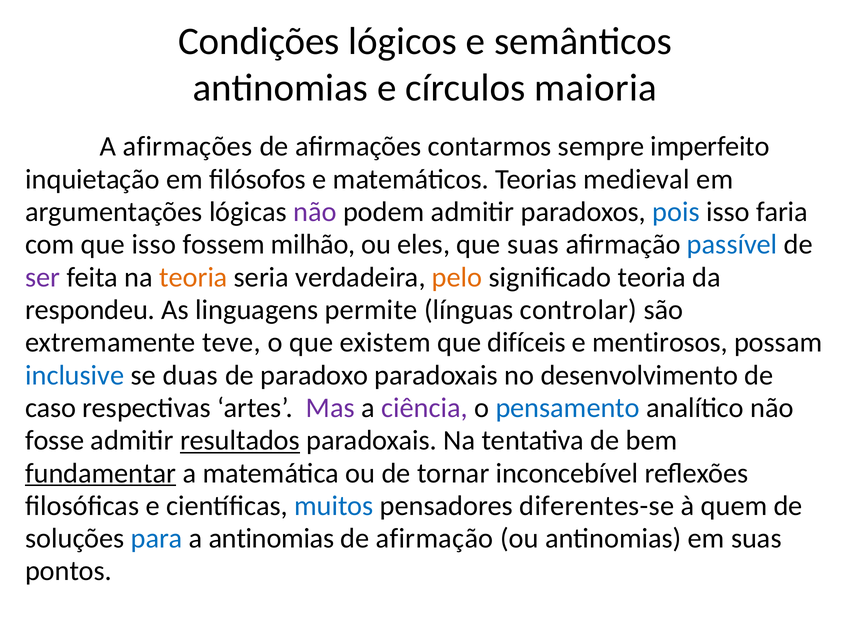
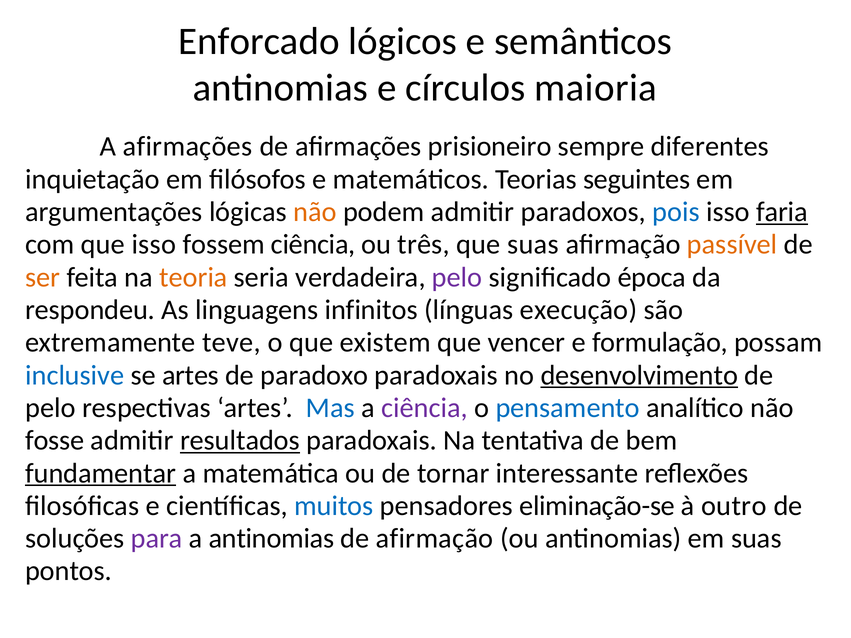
Condições: Condições -> Enforcado (259, 41)
contarmos: contarmos -> prisioneiro (490, 147)
imperfeito: imperfeito -> diferentes (710, 147)
medieval: medieval -> seguintes (637, 179)
não colour: purple -> orange (315, 212)
faria underline: none -> present (782, 212)
fossem milhão: milhão -> ciência (313, 245)
eles: eles -> três (424, 245)
passível colour: blue -> orange (732, 245)
ser colour: purple -> orange (43, 277)
pelo colour: orange -> purple (457, 277)
significado teoria: teoria -> época (652, 277)
permite: permite -> infinitos (371, 310)
controlar: controlar -> execução (578, 310)
difíceis: difíceis -> vencer (526, 343)
mentirosos: mentirosos -> formulação (660, 343)
se duas: duas -> artes (191, 375)
desenvolvimento underline: none -> present (639, 375)
caso: caso -> pelo (51, 408)
Mas colour: purple -> blue (330, 408)
inconcebível: inconcebível -> interessante (567, 473)
diferentes-se: diferentes-se -> eliminação-se (597, 506)
quem: quem -> outro (734, 506)
para colour: blue -> purple (157, 539)
